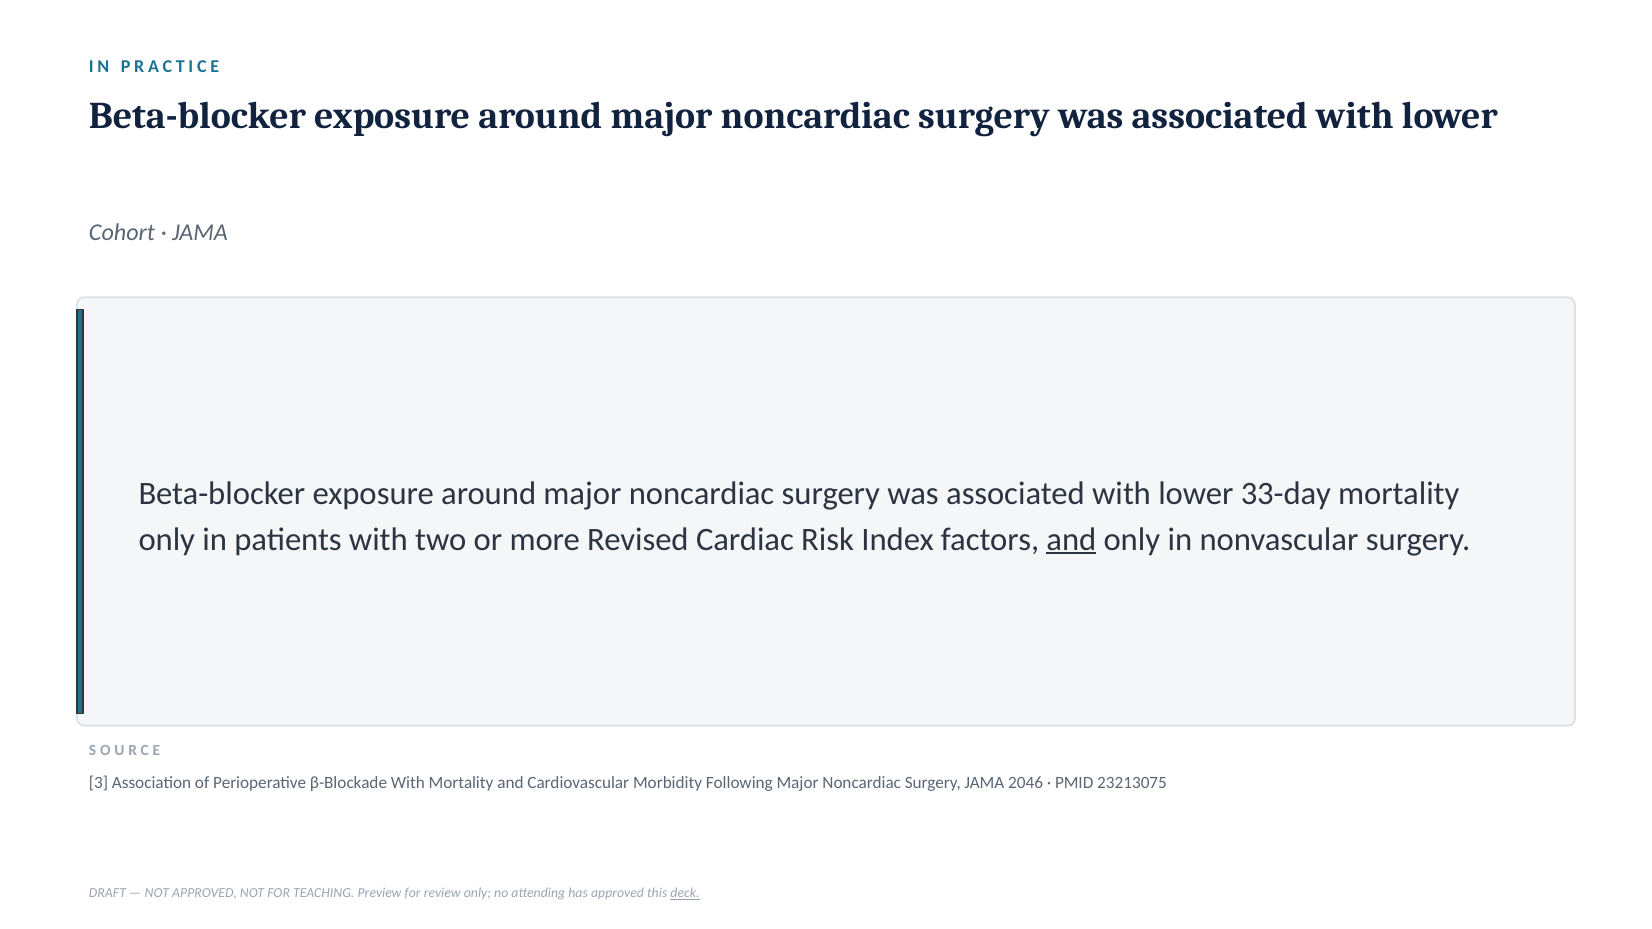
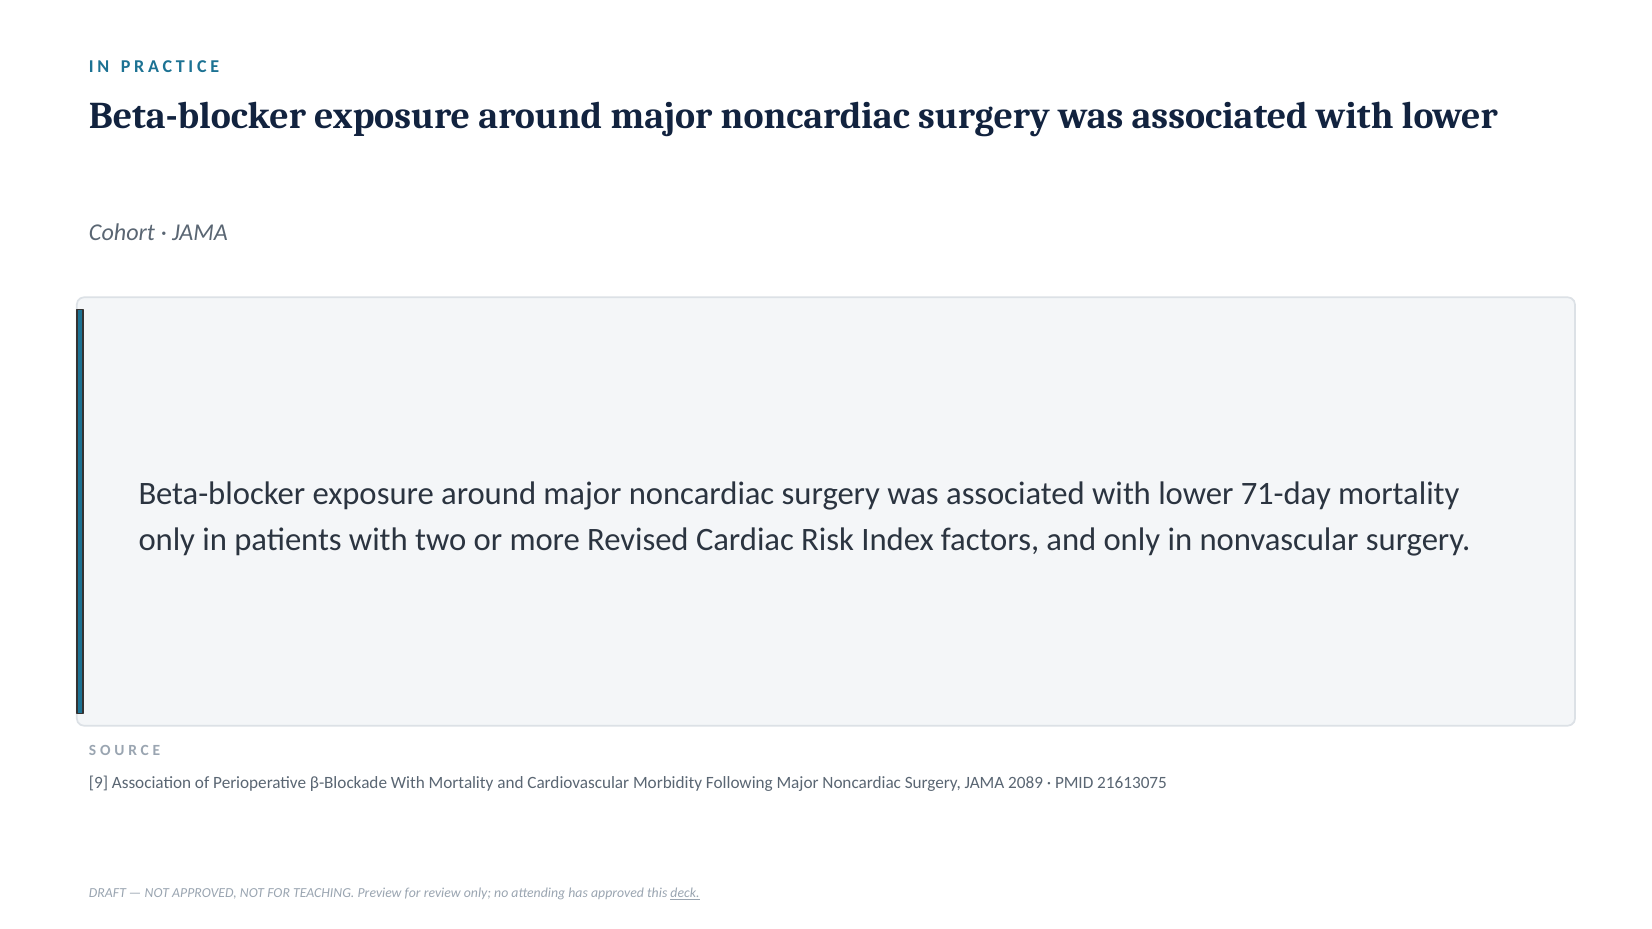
33-day: 33-day -> 71-day (1286, 494)
and underline: present -> none (1071, 539)
3: 3 -> 9 (99, 783)
2046: 2046 -> 2089 (1026, 783)
23213075: 23213075 -> 21613075 (1132, 783)
